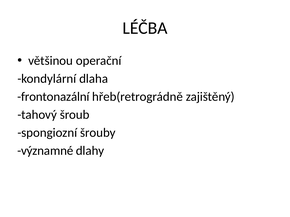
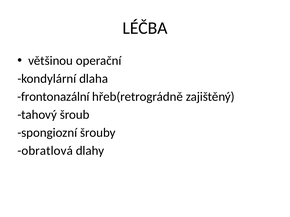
významné: významné -> obratlová (45, 151)
